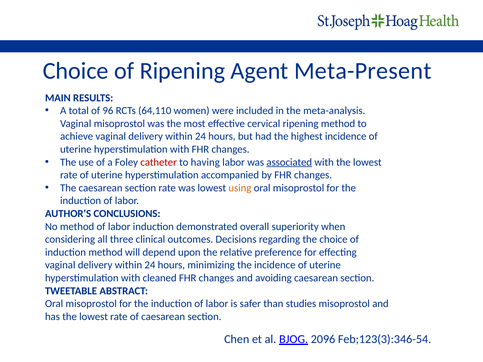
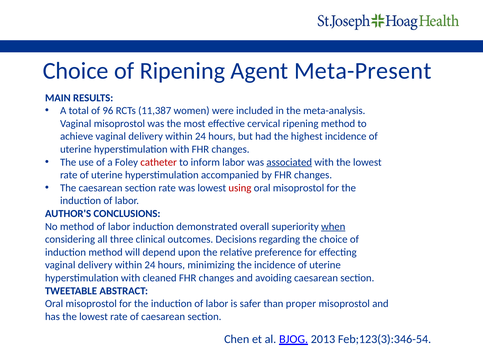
64,110: 64,110 -> 11,387 (155, 111)
having: having -> inform (205, 162)
using colour: orange -> red (240, 188)
when underline: none -> present (333, 227)
studies: studies -> proper (301, 304)
2096: 2096 -> 2013 (323, 339)
